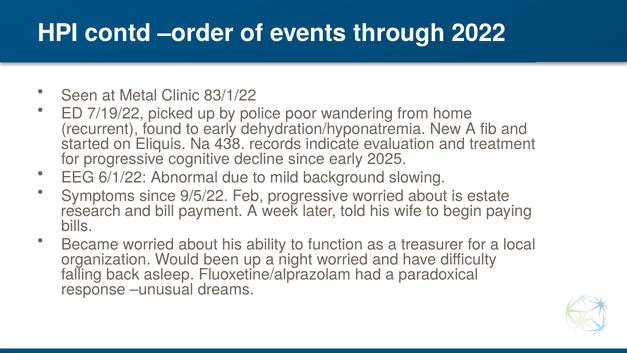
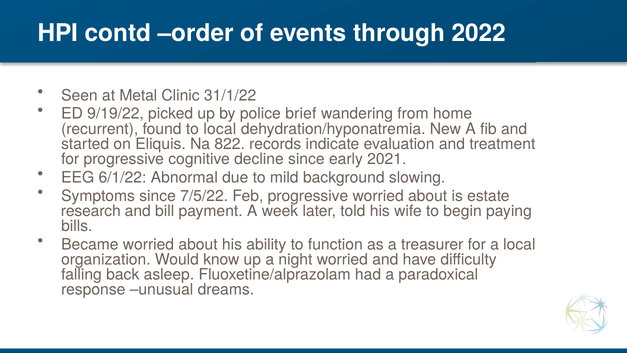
83/1/22: 83/1/22 -> 31/1/22 (230, 95)
7/19/22: 7/19/22 -> 9/19/22 (116, 114)
poor: poor -> brief (301, 114)
to early: early -> local (220, 129)
438: 438 -> 822 (230, 144)
2025: 2025 -> 2021 (387, 159)
9/5/22: 9/5/22 -> 7/5/22 (204, 196)
been: been -> know (221, 259)
